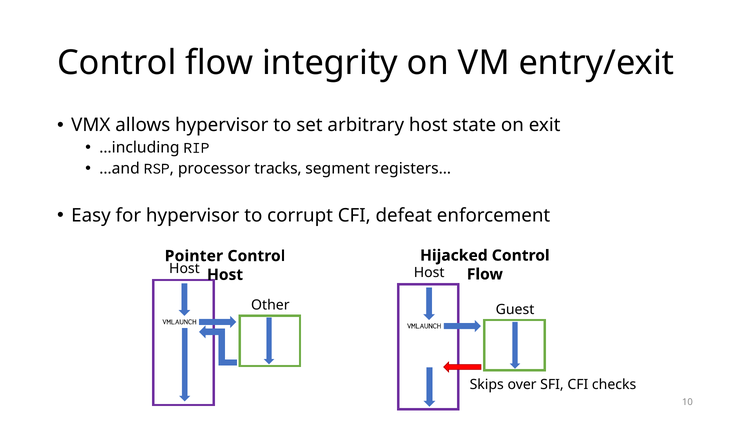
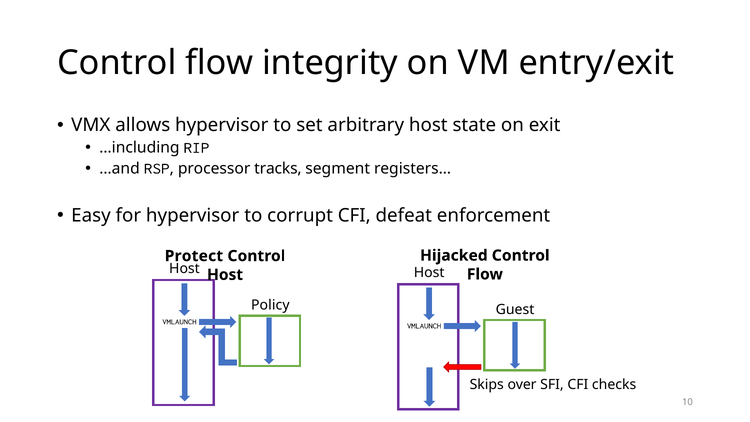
Pointer: Pointer -> Protect (194, 256)
Other: Other -> Policy (270, 305)
